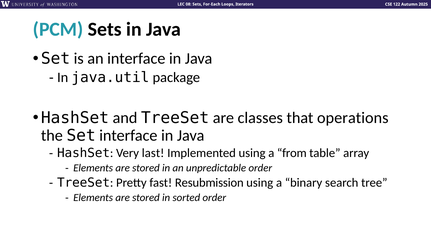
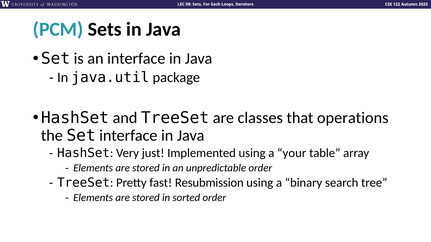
last: last -> just (153, 153)
from: from -> your (292, 153)
